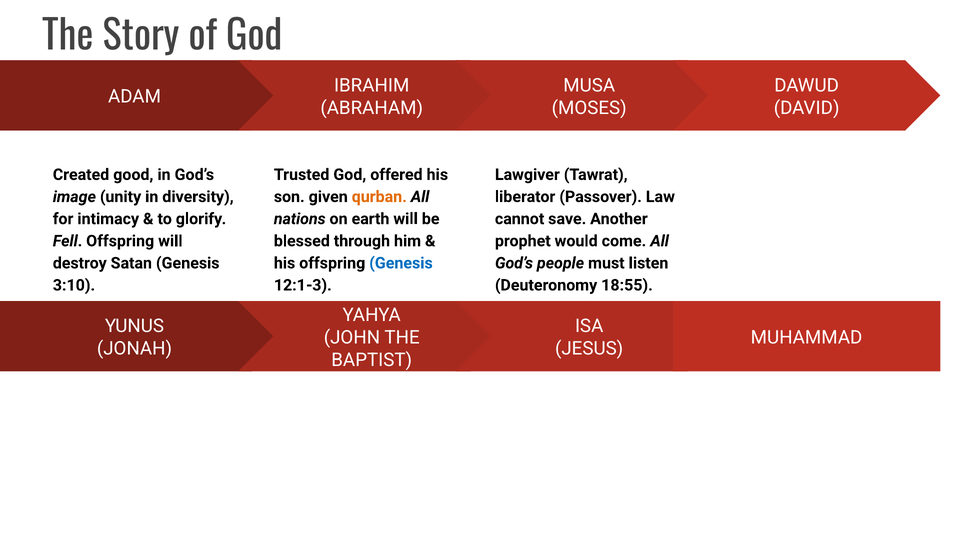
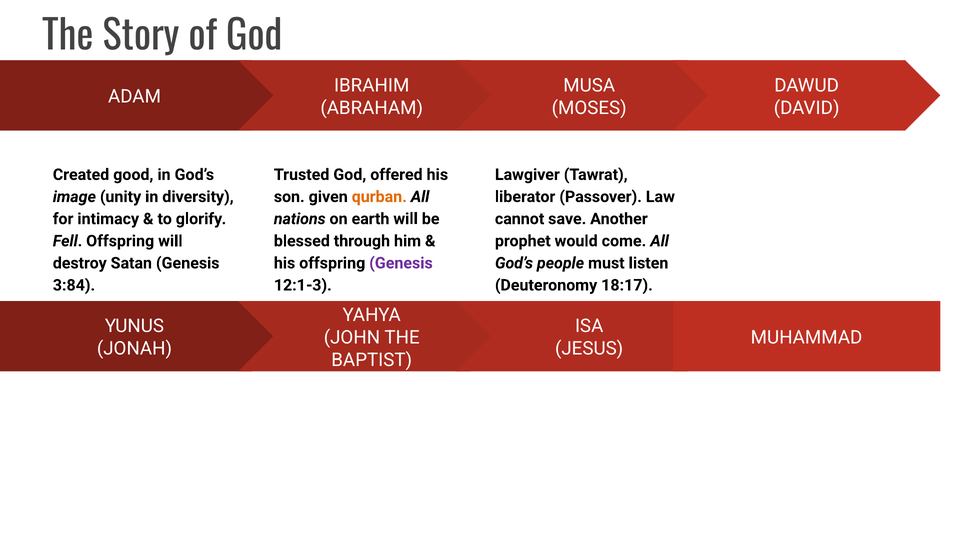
Genesis colour: blue -> purple (401, 263)
3:10: 3:10 -> 3:84 (74, 285)
18:55: 18:55 -> 18:17 (627, 285)
